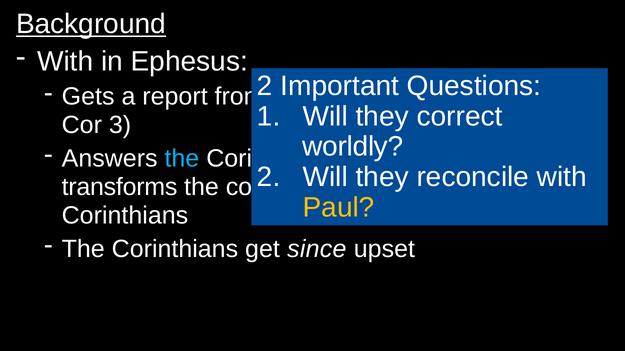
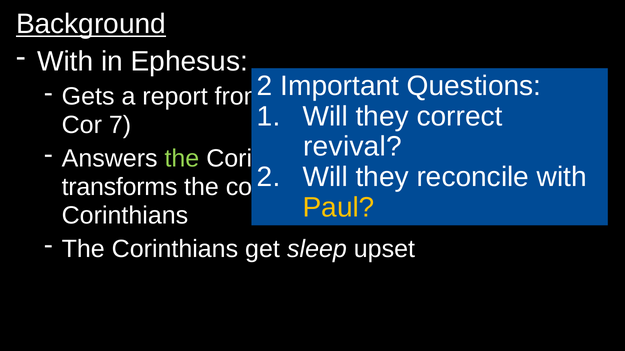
3: 3 -> 7 (120, 125)
worldly: worldly -> revival (353, 147)
the colour: light blue -> light green (182, 159)
since: since -> sleep (317, 249)
